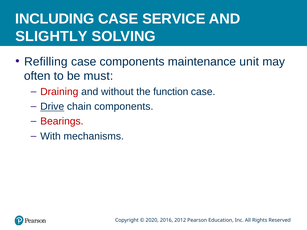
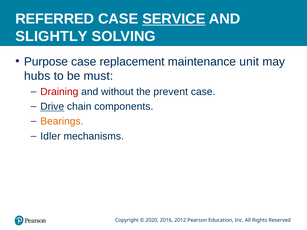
INCLUDING: INCLUDING -> REFERRED (55, 19)
SERVICE underline: none -> present (174, 19)
Refilling: Refilling -> Purpose (46, 62)
case components: components -> replacement (132, 62)
often: often -> hubs (37, 76)
function: function -> prevent (171, 92)
Bearings colour: red -> orange (62, 122)
With: With -> Idler (50, 136)
